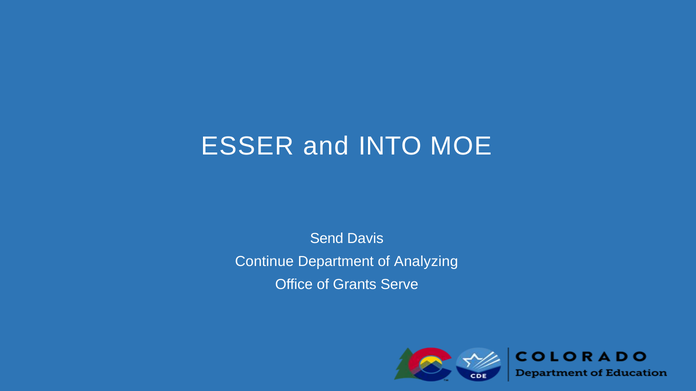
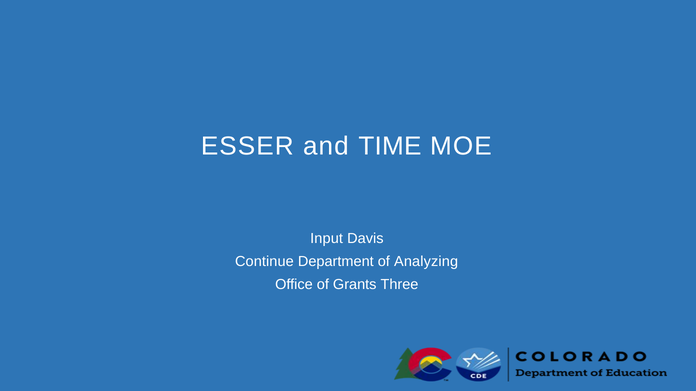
INTO: INTO -> TIME (390, 146)
Send: Send -> Input (327, 239)
Serve: Serve -> Three (399, 285)
